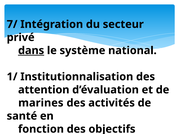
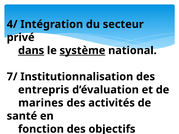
7/: 7/ -> 4/ (12, 24)
système underline: none -> present (82, 51)
1/: 1/ -> 7/ (12, 77)
attention: attention -> entrepris (44, 90)
